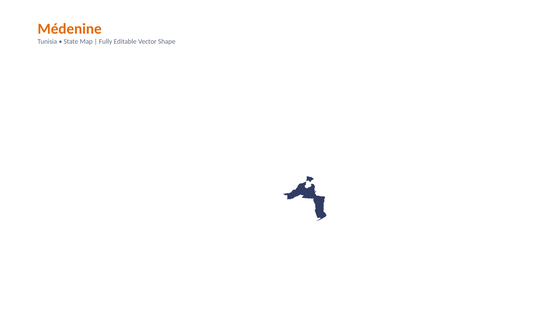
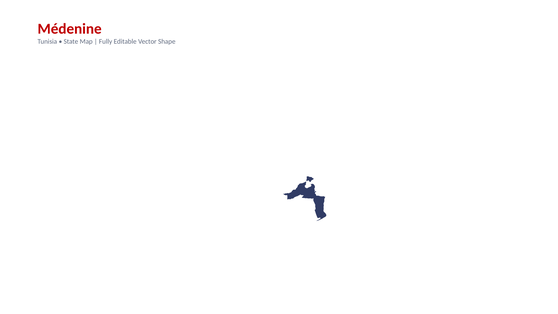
Médenine colour: orange -> red (70, 29)
